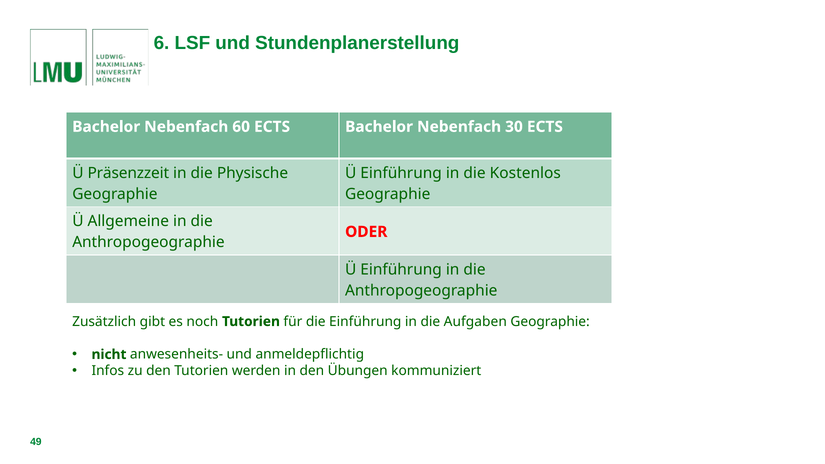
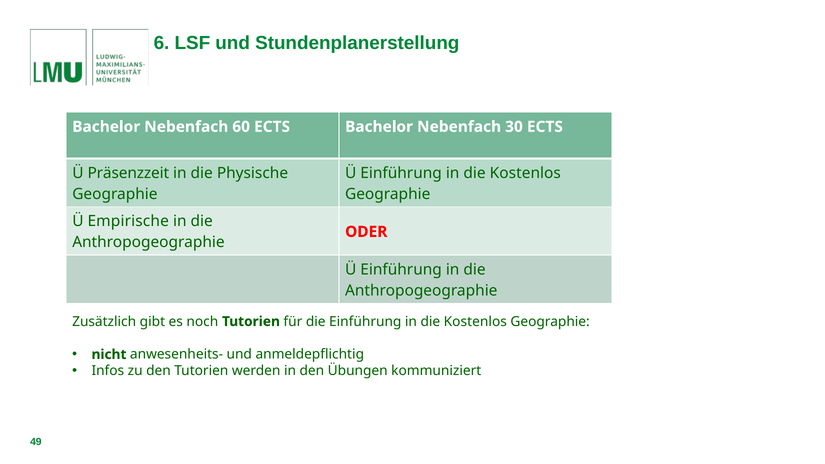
Allgemeine: Allgemeine -> Empirische (128, 221)
Aufgaben: Aufgaben -> Kostenlos (475, 322)
